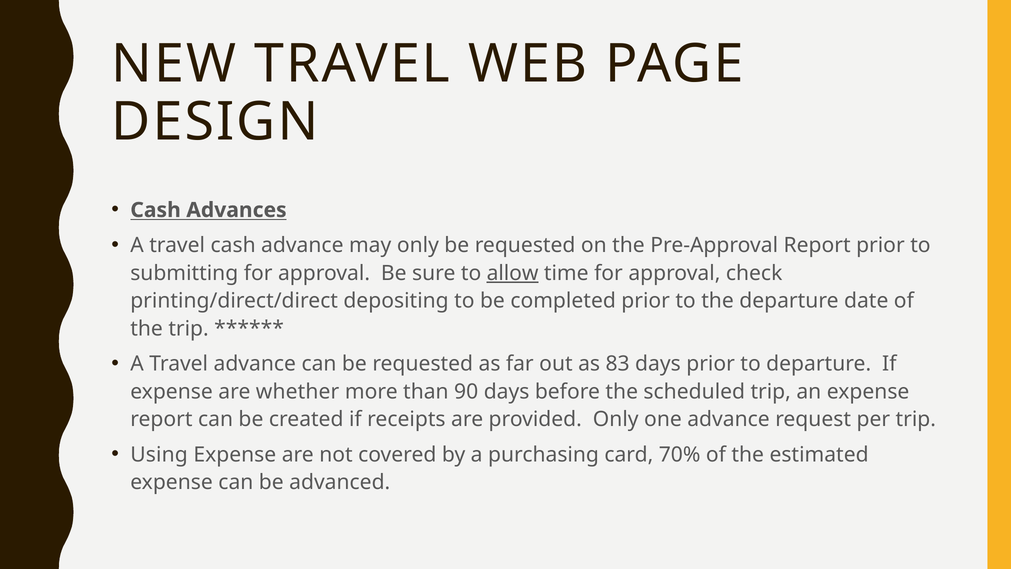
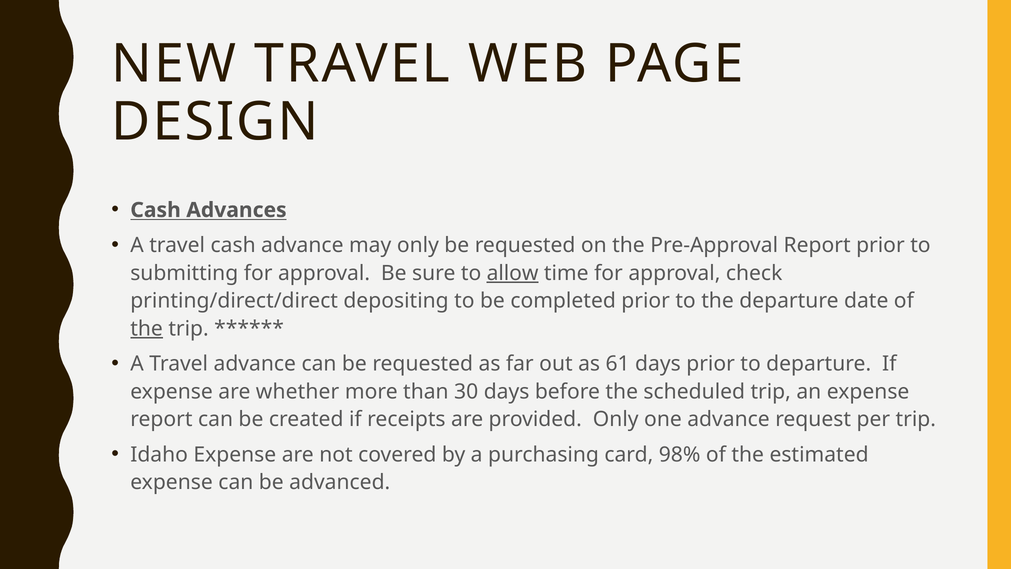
the underline: none -> present (147, 329)
83: 83 -> 61 (618, 364)
90: 90 -> 30 (466, 391)
Using: Using -> Idaho (159, 454)
70%: 70% -> 98% (680, 454)
